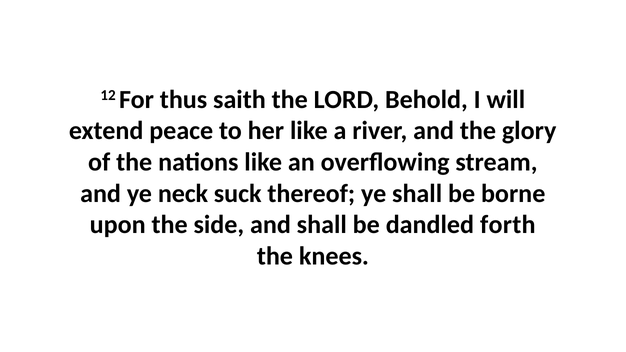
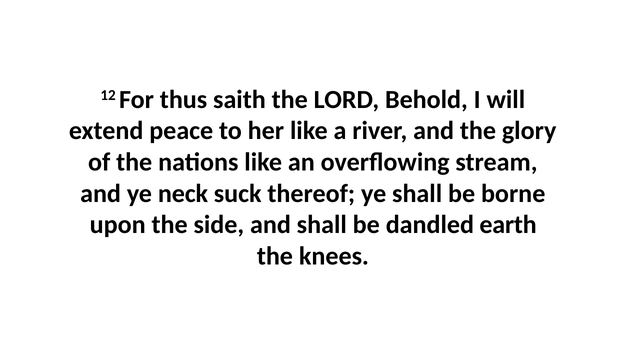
forth: forth -> earth (508, 225)
